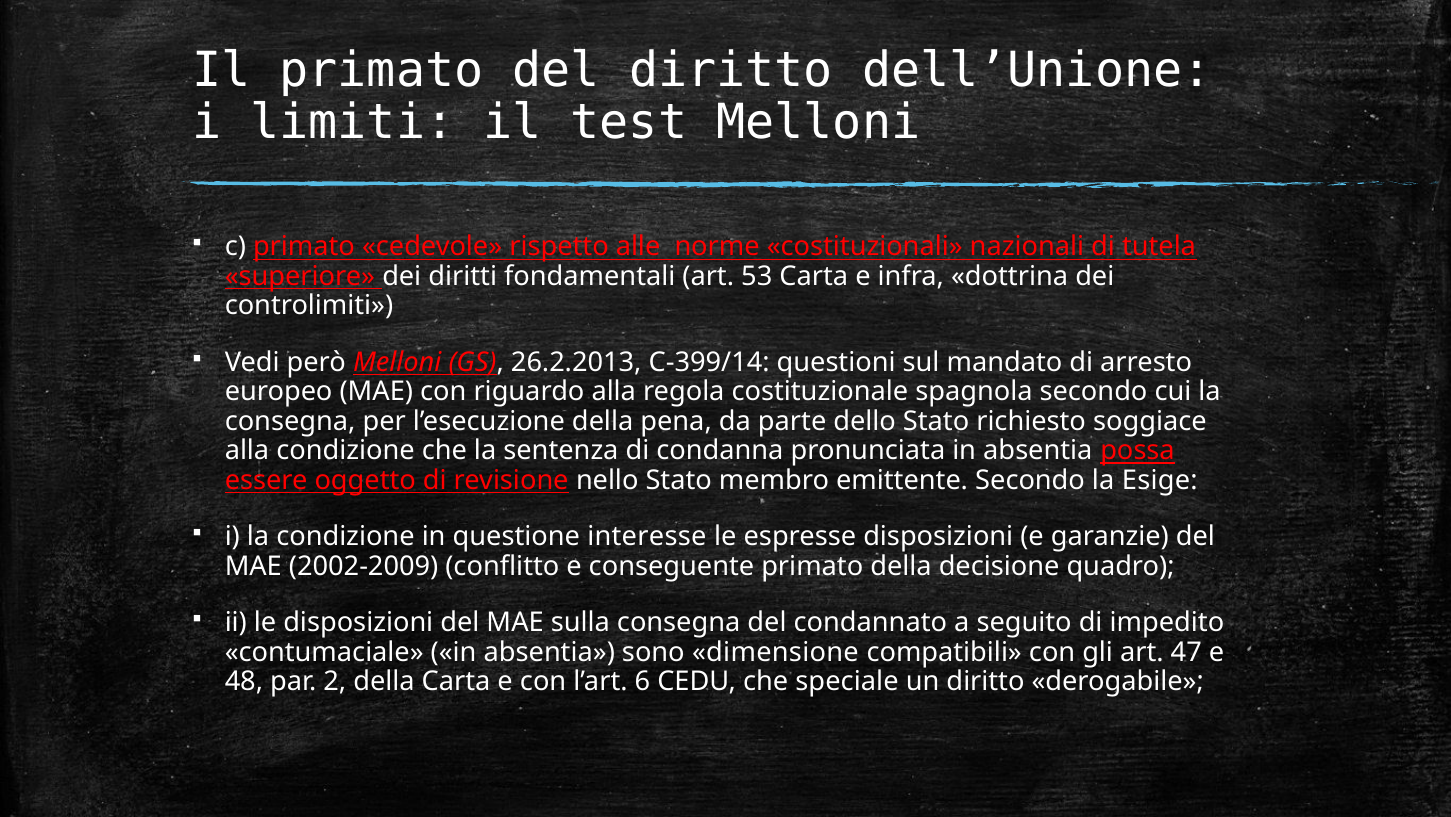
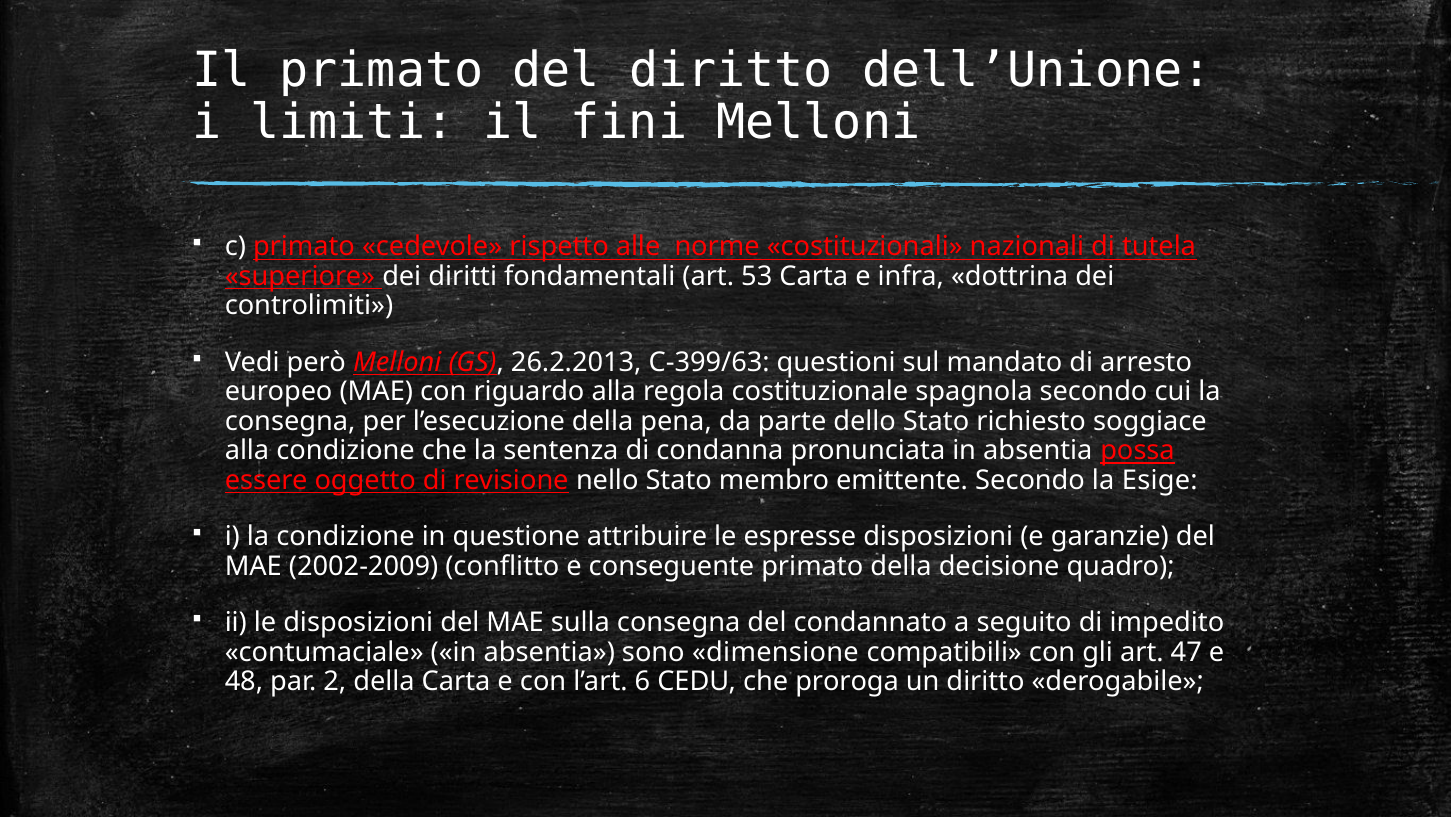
test: test -> fini (629, 122)
C-399/14: C-399/14 -> C-399/63 (709, 362)
interesse: interesse -> attribuire (647, 536)
speciale: speciale -> proroga (847, 681)
